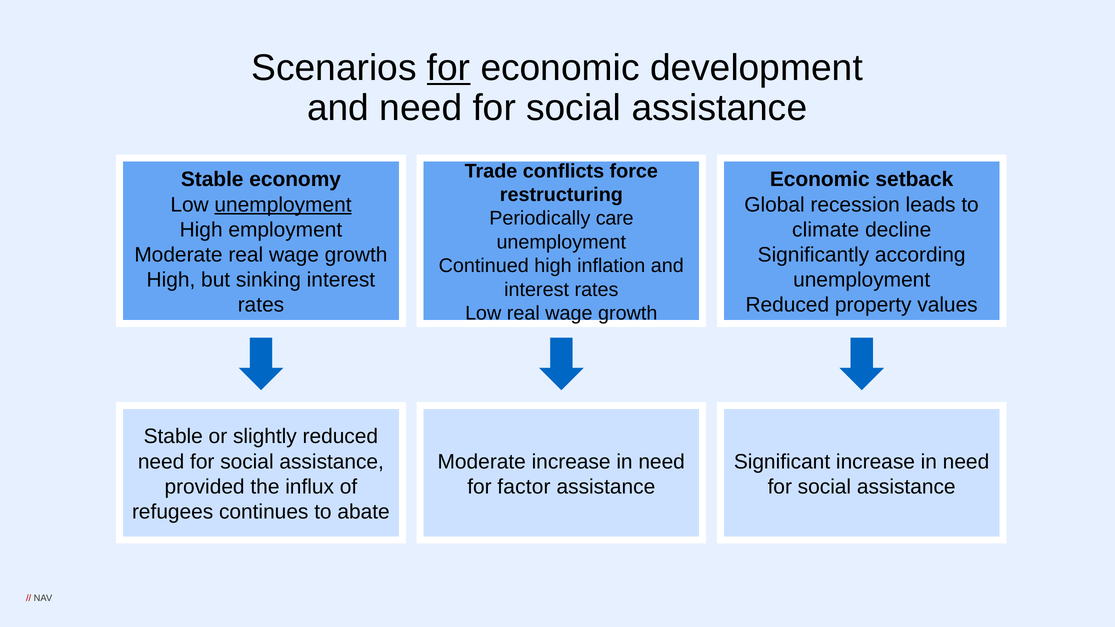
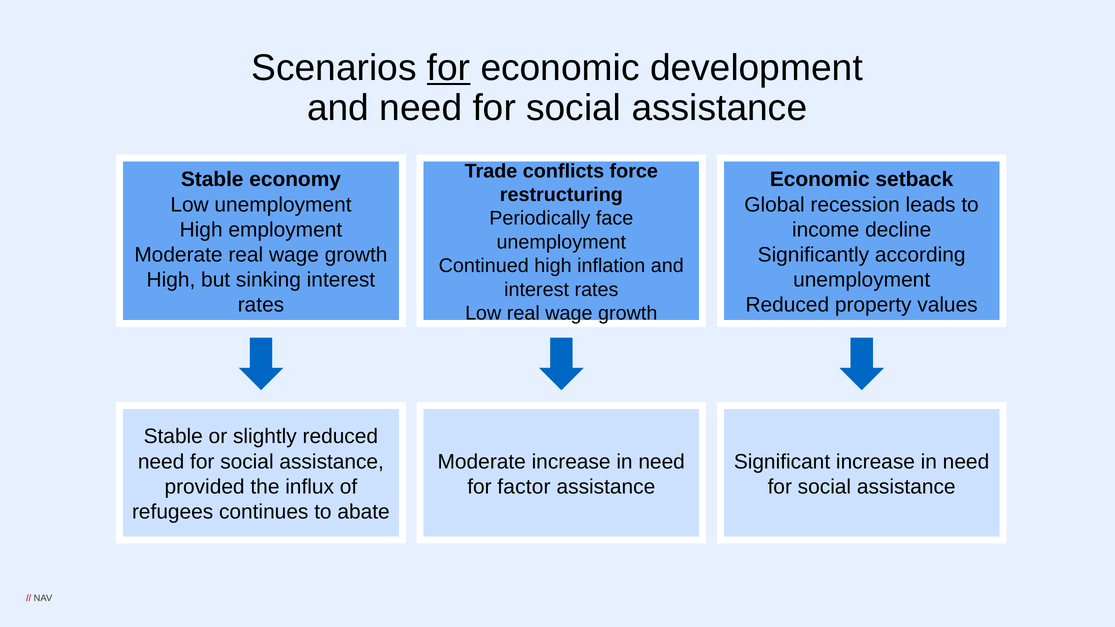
unemployment underline: present -> none (283, 205)
care: care -> face (615, 219)
climate: climate -> income (826, 230)
